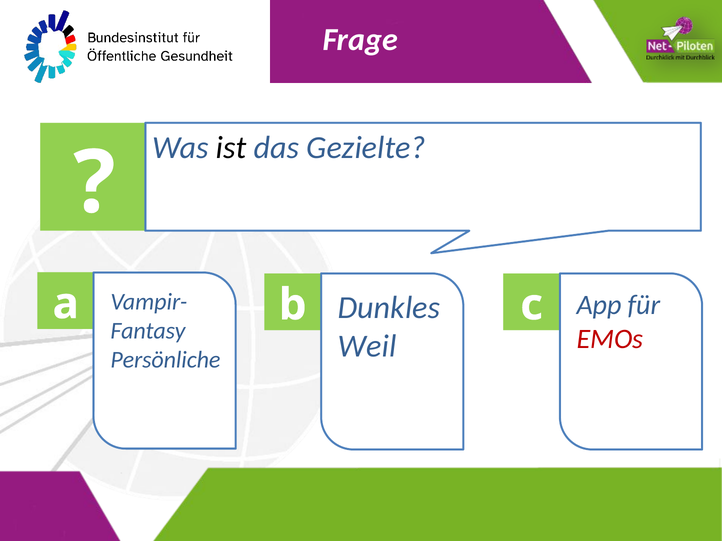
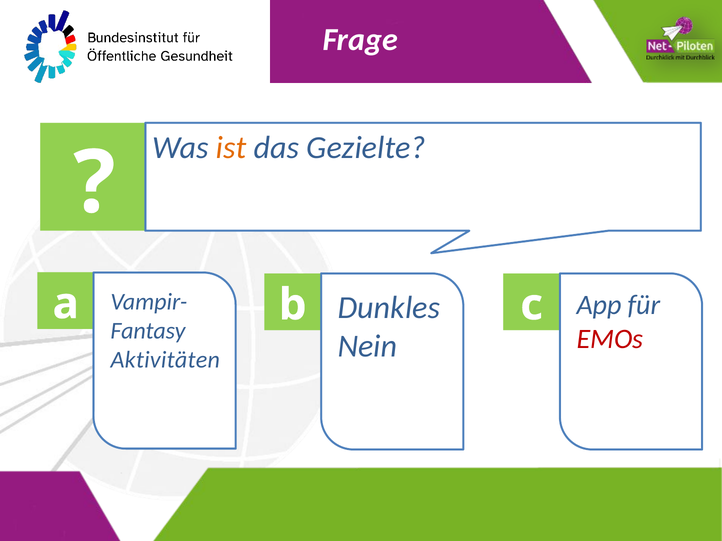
ist colour: black -> orange (231, 148)
Weil: Weil -> Nein (367, 347)
Persönliche: Persönliche -> Aktivitäten (165, 360)
